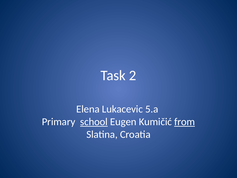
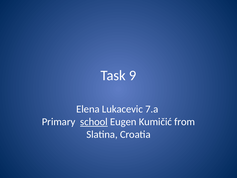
2: 2 -> 9 (133, 75)
5.a: 5.a -> 7.a (152, 109)
from underline: present -> none (185, 122)
